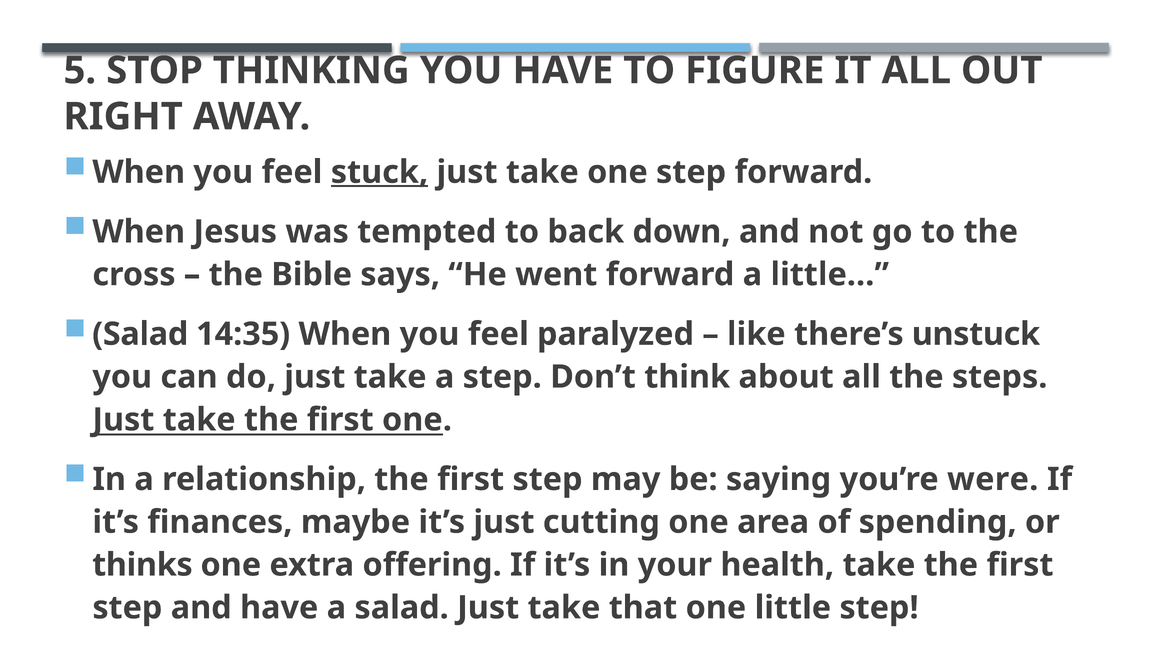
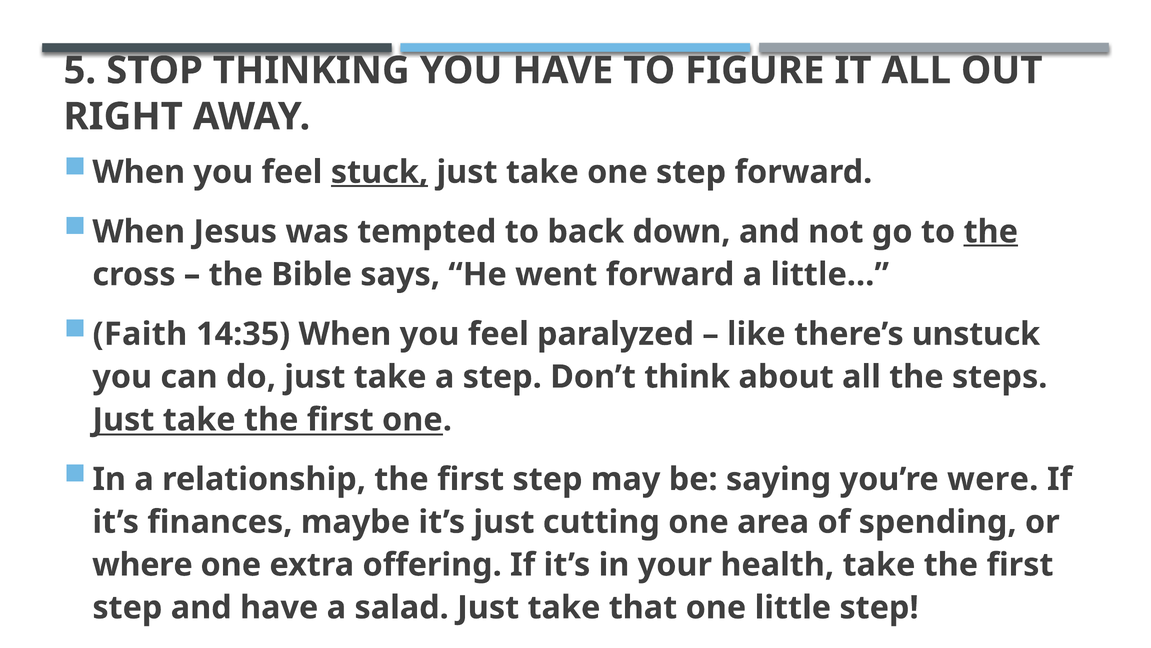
the underline: none -> present (991, 232)
Salad: Salad -> Faith (140, 334)
thinks: thinks -> where (142, 564)
